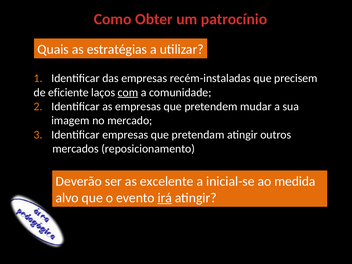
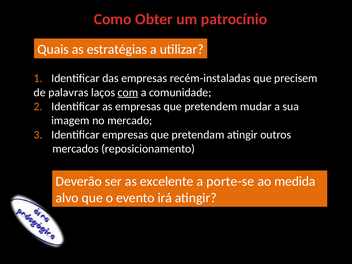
eficiente: eficiente -> palavras (68, 92)
inicial-se: inicial-se -> porte-se (230, 181)
irá underline: present -> none (165, 198)
